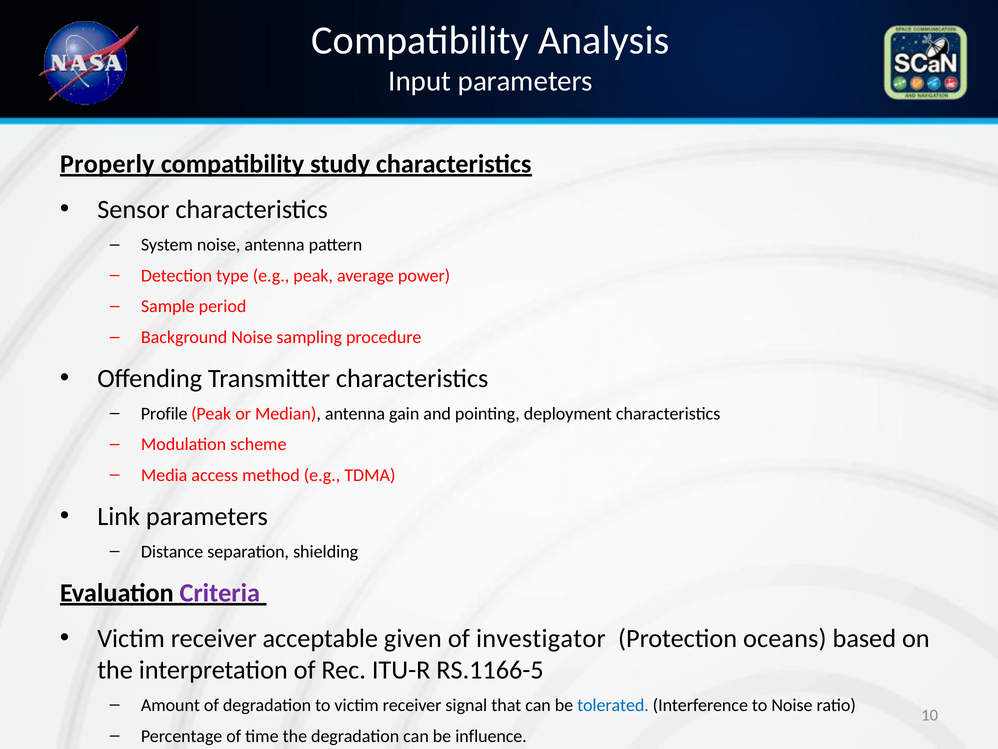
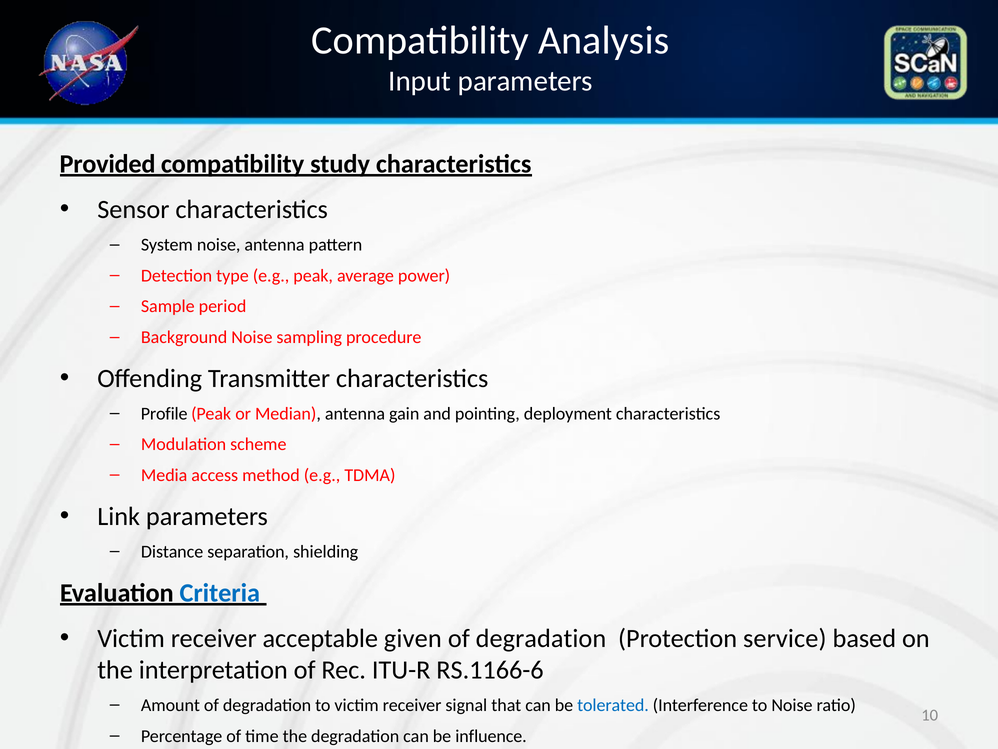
Properly: Properly -> Provided (108, 164)
Criteria colour: purple -> blue (220, 593)
investigator: investigator -> degradation (541, 638)
oceans: oceans -> service (785, 638)
RS.1166-5: RS.1166-5 -> RS.1166-6 (490, 670)
